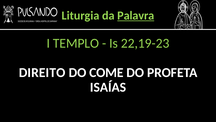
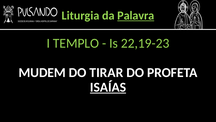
DIREITO: DIREITO -> MUDEM (42, 72)
COME: COME -> TIRAR (106, 72)
ISAÍAS underline: none -> present (108, 87)
